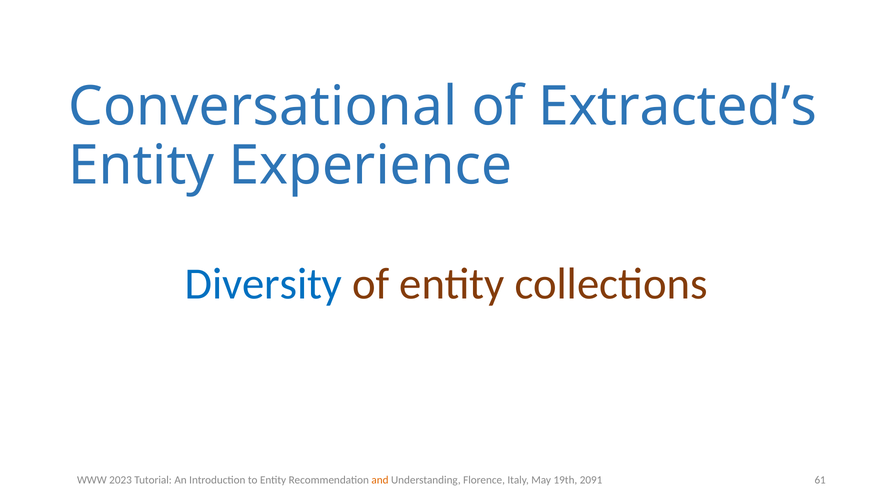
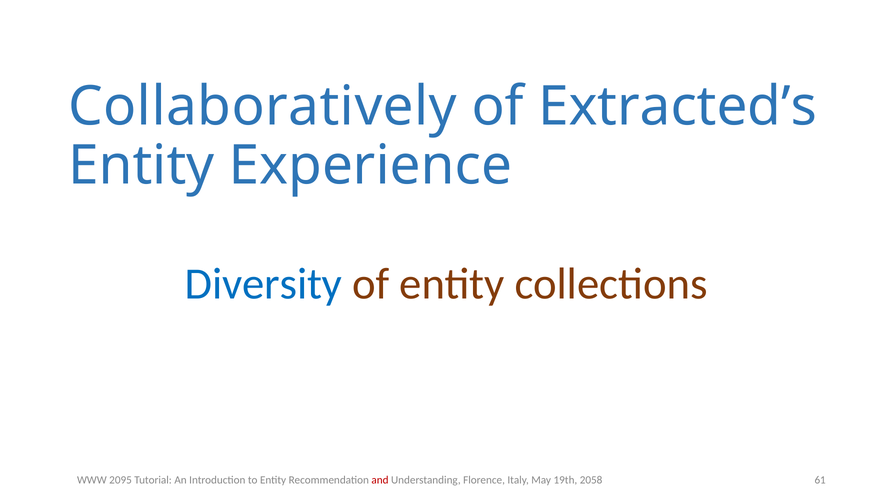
Conversational: Conversational -> Collaboratively (263, 106)
2023: 2023 -> 2095 (121, 480)
and colour: orange -> red (380, 480)
2091: 2091 -> 2058 (591, 480)
